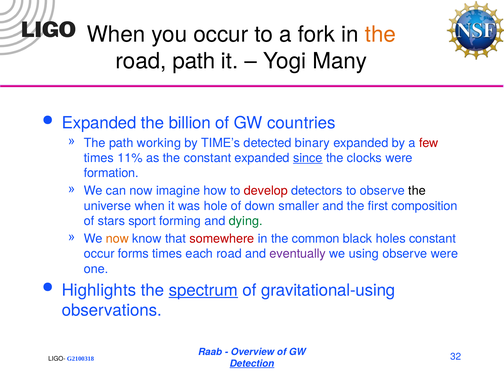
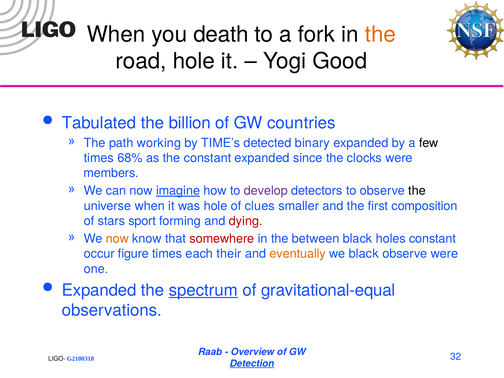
you occur: occur -> death (221, 34)
road path: path -> hole (194, 61)
Many: Many -> Good (340, 61)
Expanded: Expanded -> Tabulated (99, 123)
few colour: red -> black (429, 143)
11%: 11% -> 68% (130, 158)
since underline: present -> none (308, 158)
formation: formation -> members (111, 173)
imagine underline: none -> present (178, 191)
develop colour: red -> purple (266, 191)
down: down -> clues (260, 206)
dying colour: green -> red (246, 221)
common: common -> between (316, 239)
forms: forms -> figure (133, 254)
each road: road -> their (229, 254)
eventually colour: purple -> orange (298, 254)
we using: using -> black (364, 254)
Highlights: Highlights -> Expanded (99, 290)
gravitational-using: gravitational-using -> gravitational-equal (328, 290)
